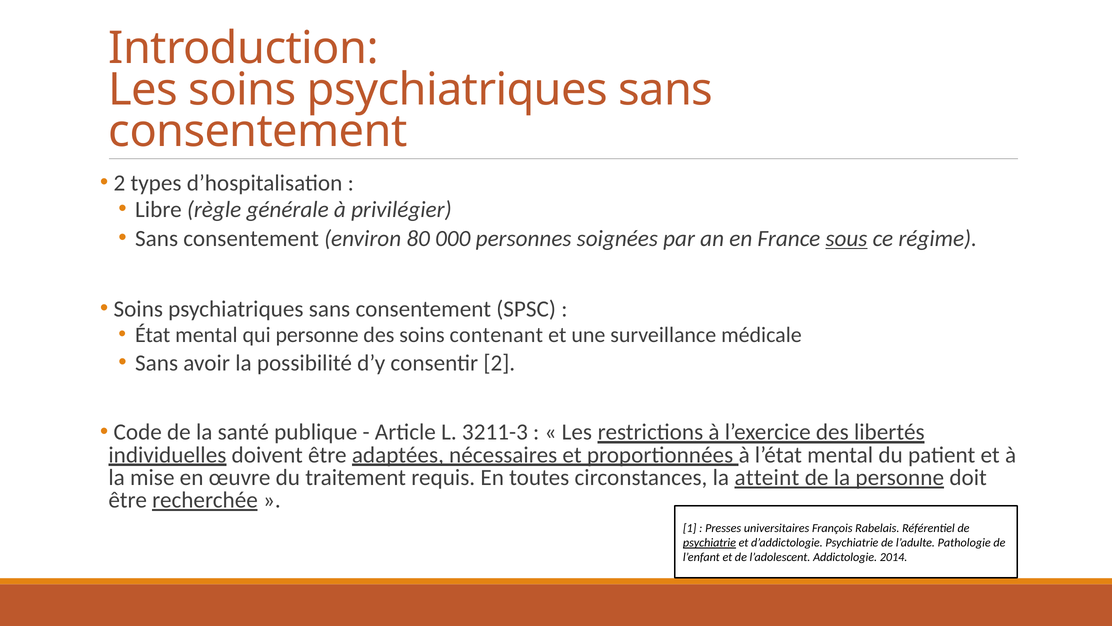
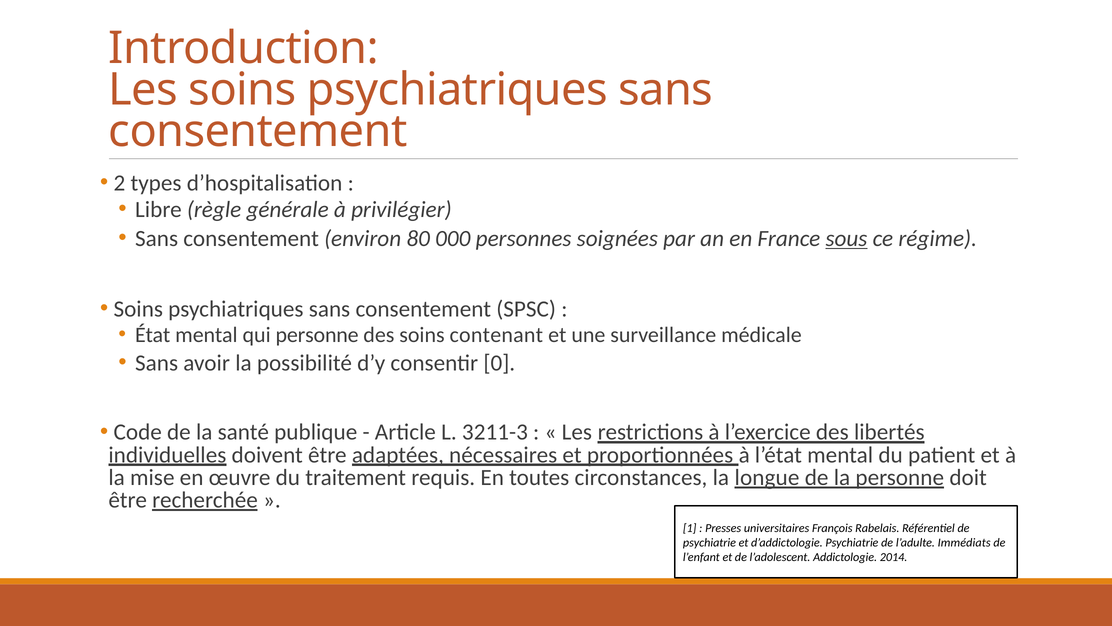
consentir 2: 2 -> 0 (499, 363)
atteint: atteint -> longue (767, 477)
psychiatrie underline: present -> none (709, 542)
Pathologie: Pathologie -> Immédiats (964, 542)
